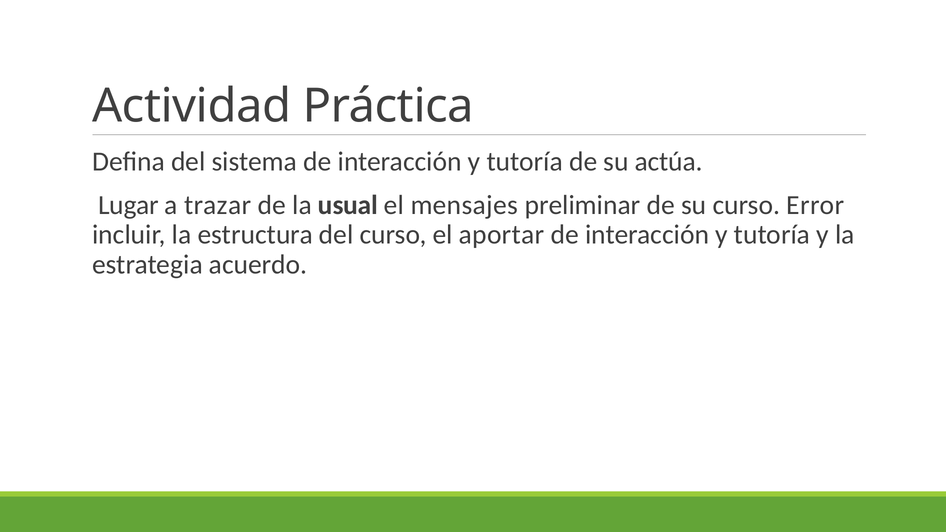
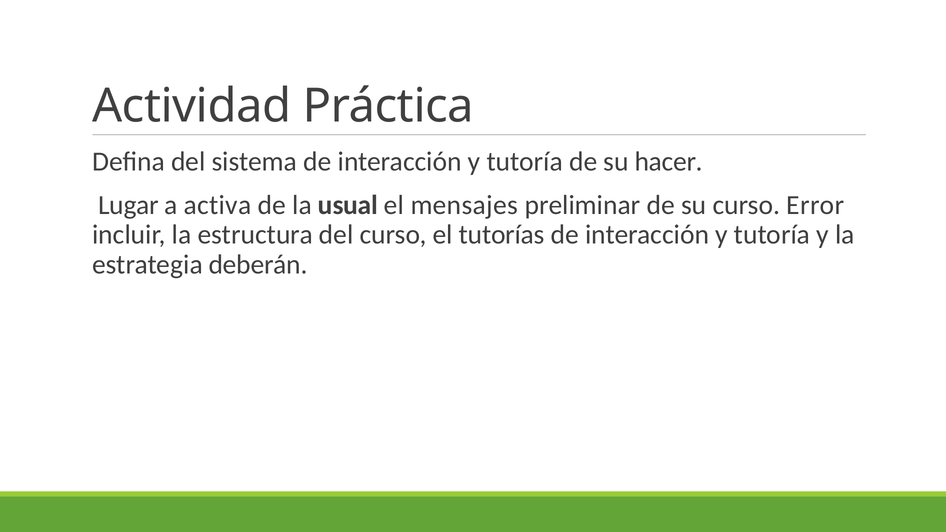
actúa: actúa -> hacer (669, 161)
trazar: trazar -> activa (218, 205)
aportar: aportar -> tutorías (502, 235)
acuerdo: acuerdo -> deberán (258, 264)
